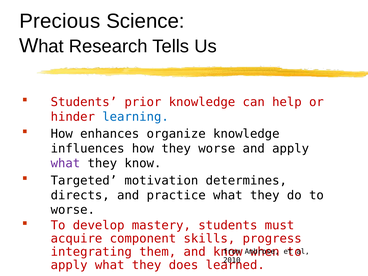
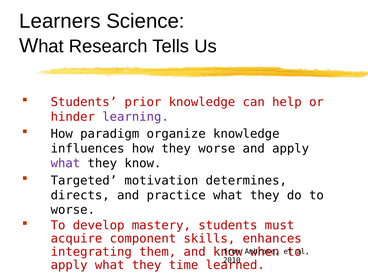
Precious: Precious -> Learners (60, 21)
learning colour: blue -> purple (136, 117)
enhances: enhances -> paradigm (110, 134)
progress: progress -> enhances (272, 239)
does: does -> time (184, 265)
